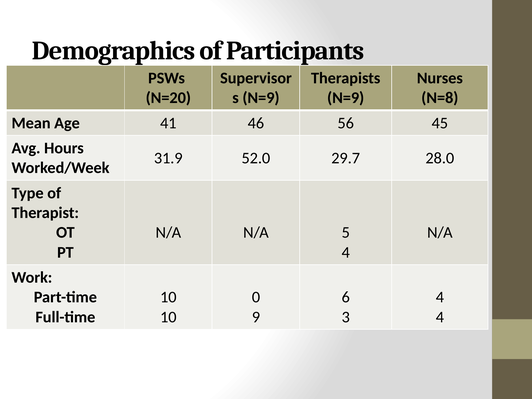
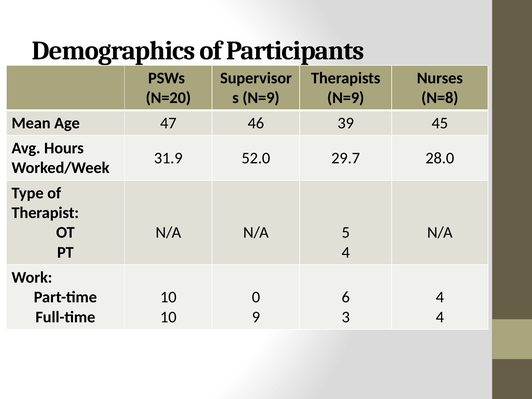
41: 41 -> 47 (168, 123)
56: 56 -> 39 (346, 123)
